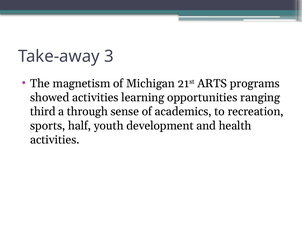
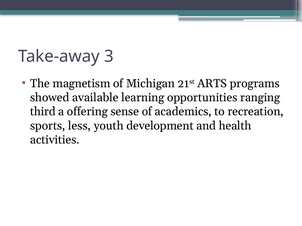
showed activities: activities -> available (95, 98)
through: through -> offering (87, 112)
half: half -> less (79, 126)
